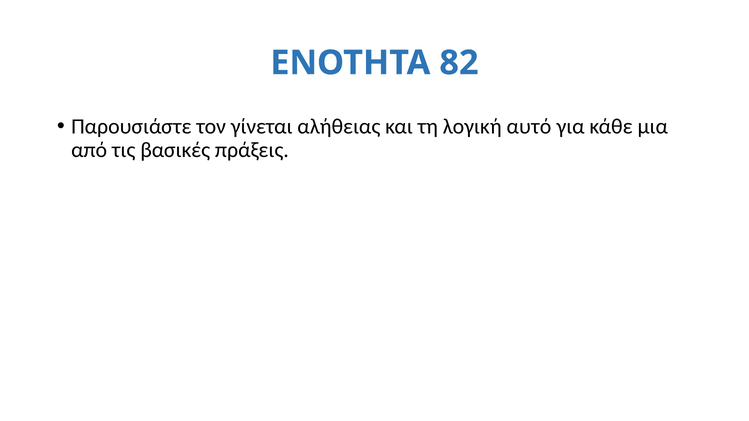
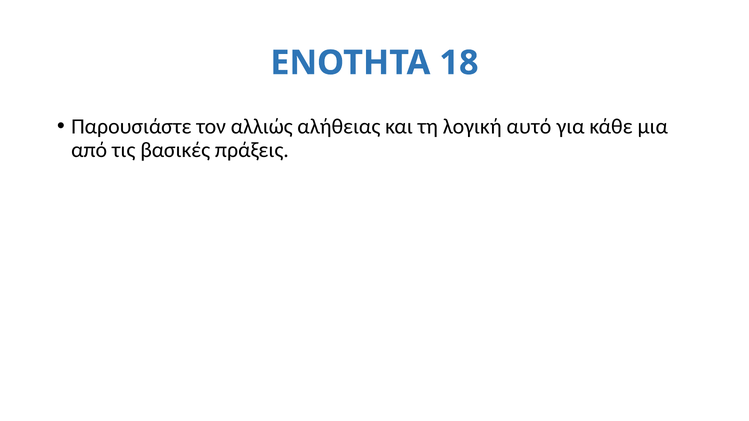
82: 82 -> 18 (459, 63)
γίνεται: γίνεται -> αλλιώς (262, 127)
